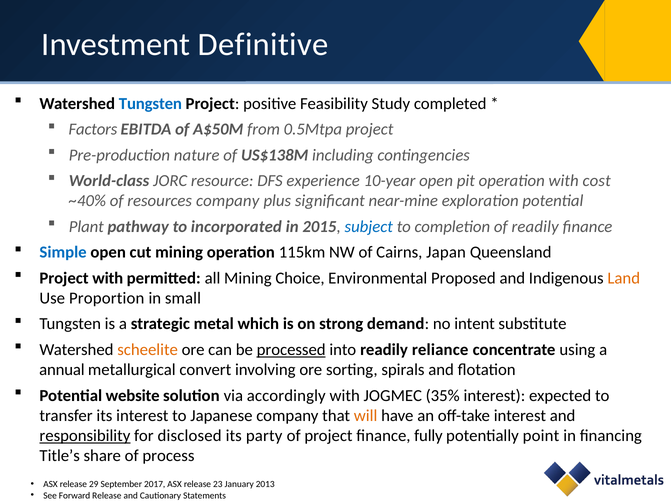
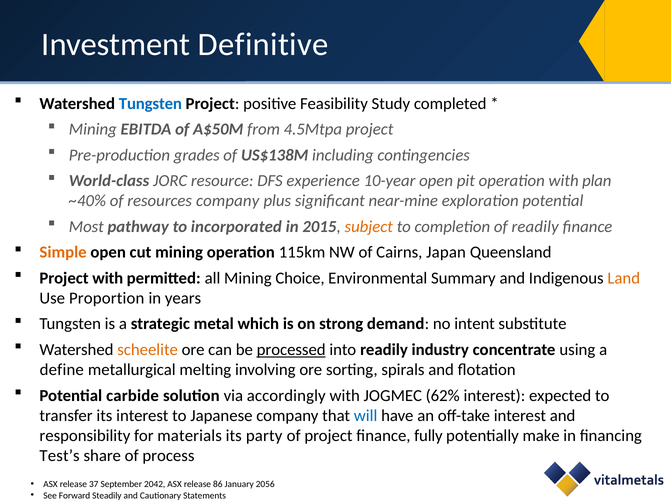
Factors: Factors -> Mining (93, 129)
0.5Mtpa: 0.5Mtpa -> 4.5Mtpa (313, 129)
nature: nature -> grades (197, 155)
cost: cost -> plan (597, 181)
Plant: Plant -> Most (86, 227)
subject colour: blue -> orange (369, 227)
Simple colour: blue -> orange (63, 252)
Proposed: Proposed -> Summary (463, 278)
small: small -> years (183, 298)
reliance: reliance -> industry (440, 350)
annual: annual -> define (62, 370)
convert: convert -> melting (205, 370)
website: website -> carbide (133, 396)
35%: 35% -> 62% (443, 396)
will colour: orange -> blue (366, 416)
responsibility underline: present -> none (85, 436)
disclosed: disclosed -> materials (190, 436)
point: point -> make (541, 436)
Title’s: Title’s -> Test’s (60, 456)
29: 29 -> 37 (94, 484)
2017: 2017 -> 2042 (155, 484)
23: 23 -> 86 (218, 484)
2013: 2013 -> 2056 (265, 484)
Forward Release: Release -> Steadily (107, 496)
